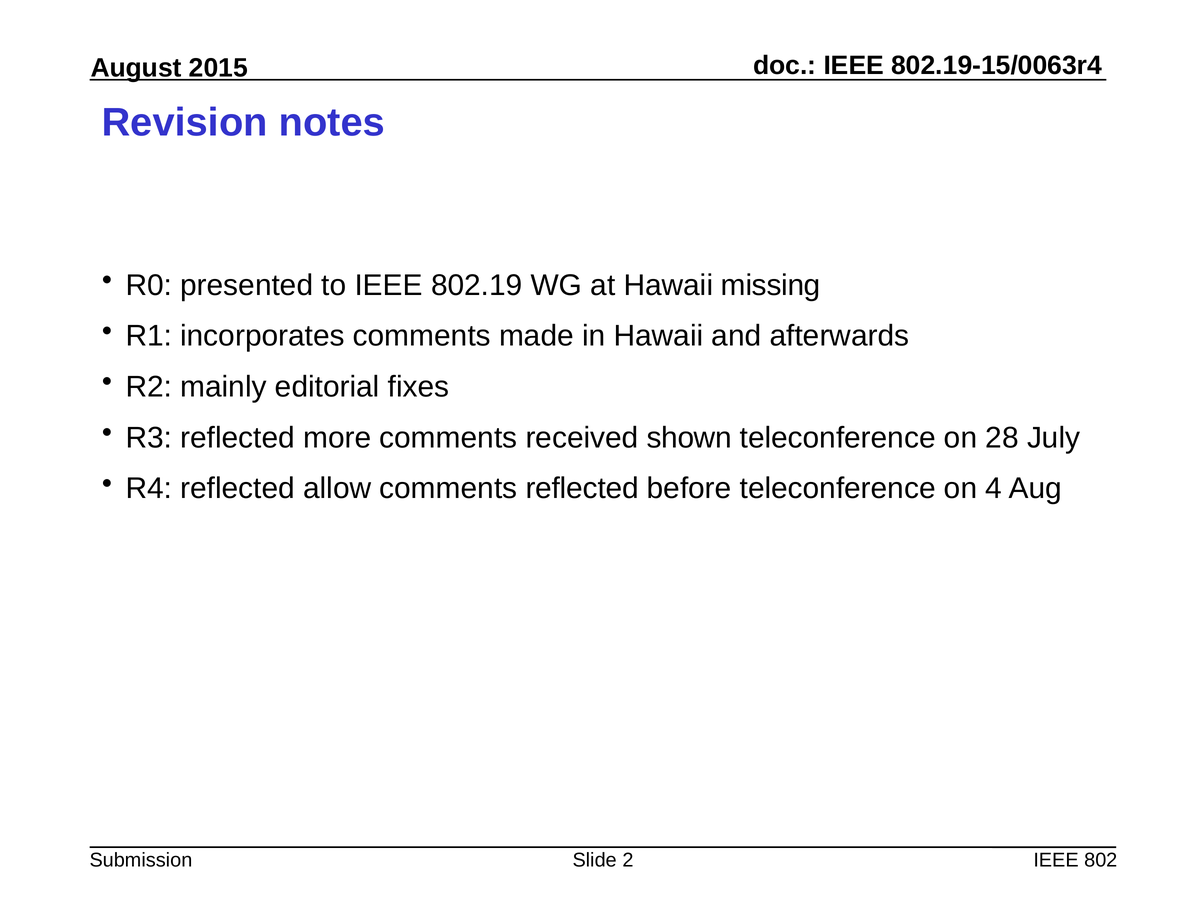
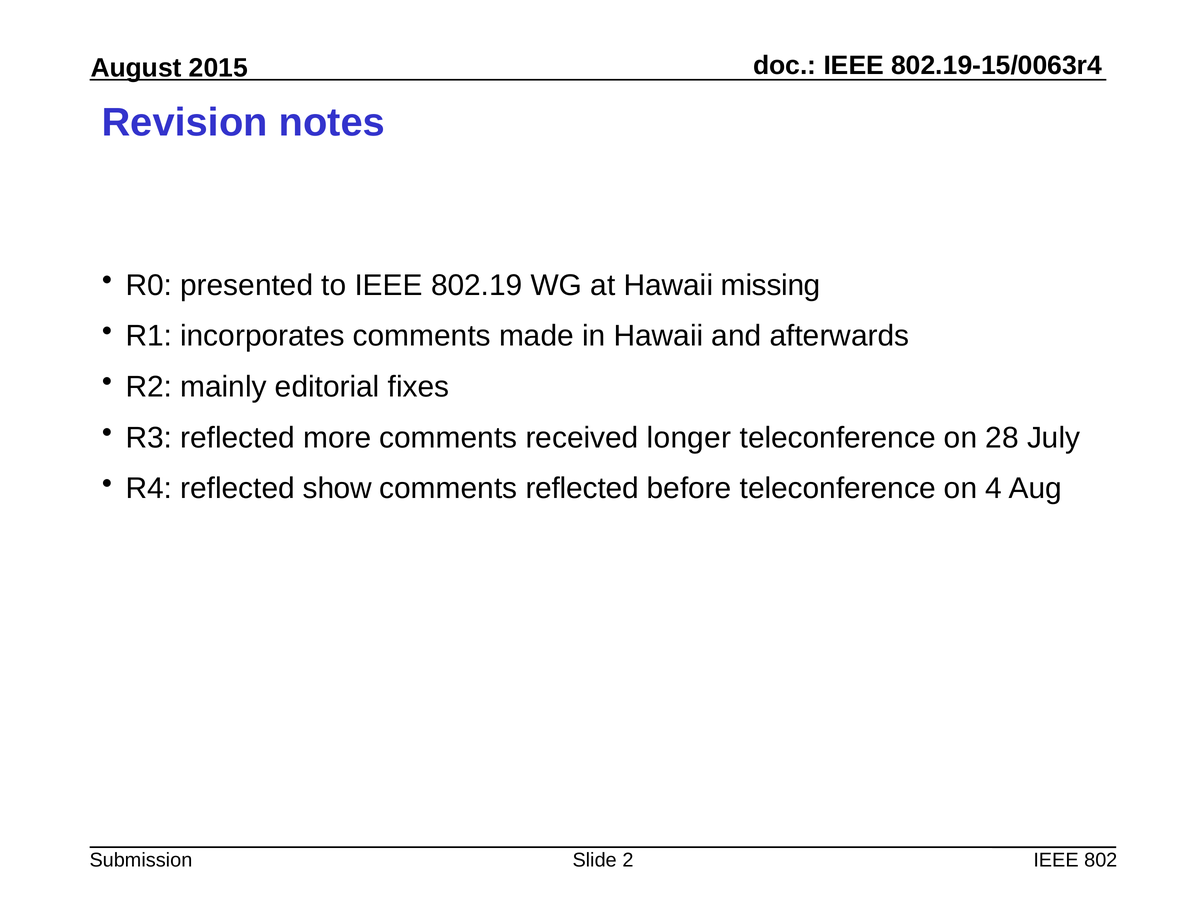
shown: shown -> longer (689, 438)
allow: allow -> show (337, 489)
